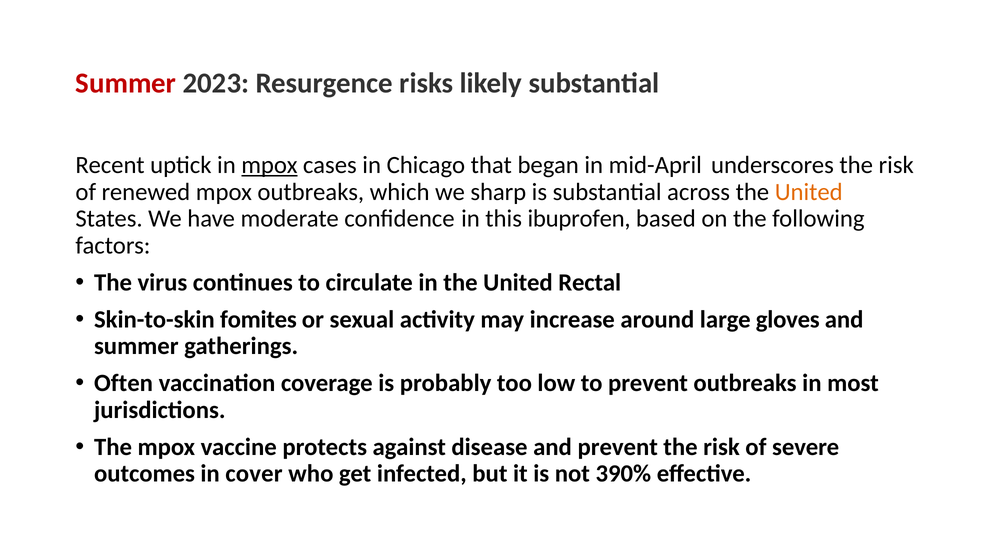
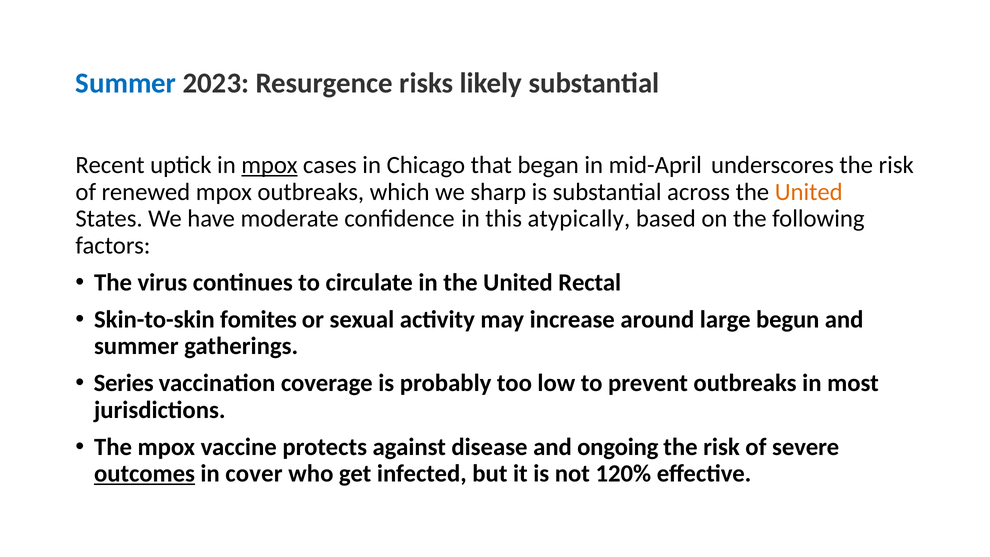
Summer colour: red -> blue (126, 83)
ibuprofen: ibuprofen -> atypically (579, 219)
gloves: gloves -> begun (788, 319)
Often: Often -> Series (124, 383)
and prevent: prevent -> ongoing (618, 447)
outcomes underline: none -> present (144, 474)
390%: 390% -> 120% (623, 474)
